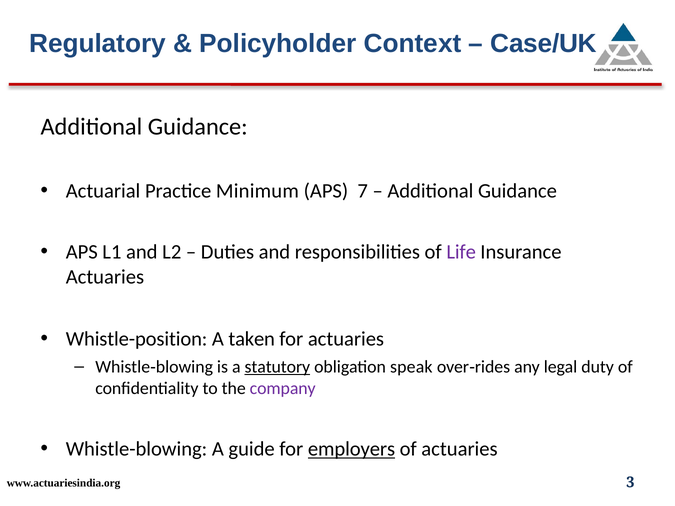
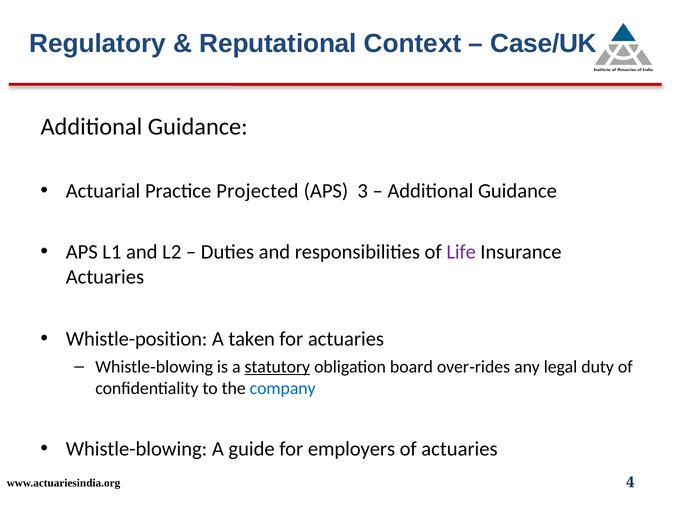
Policyholder: Policyholder -> Reputational (278, 43)
Minimum: Minimum -> Projected (257, 191)
7: 7 -> 3 (363, 191)
speak: speak -> board (411, 367)
company colour: purple -> blue (283, 388)
employers underline: present -> none (351, 449)
3: 3 -> 4 (630, 483)
